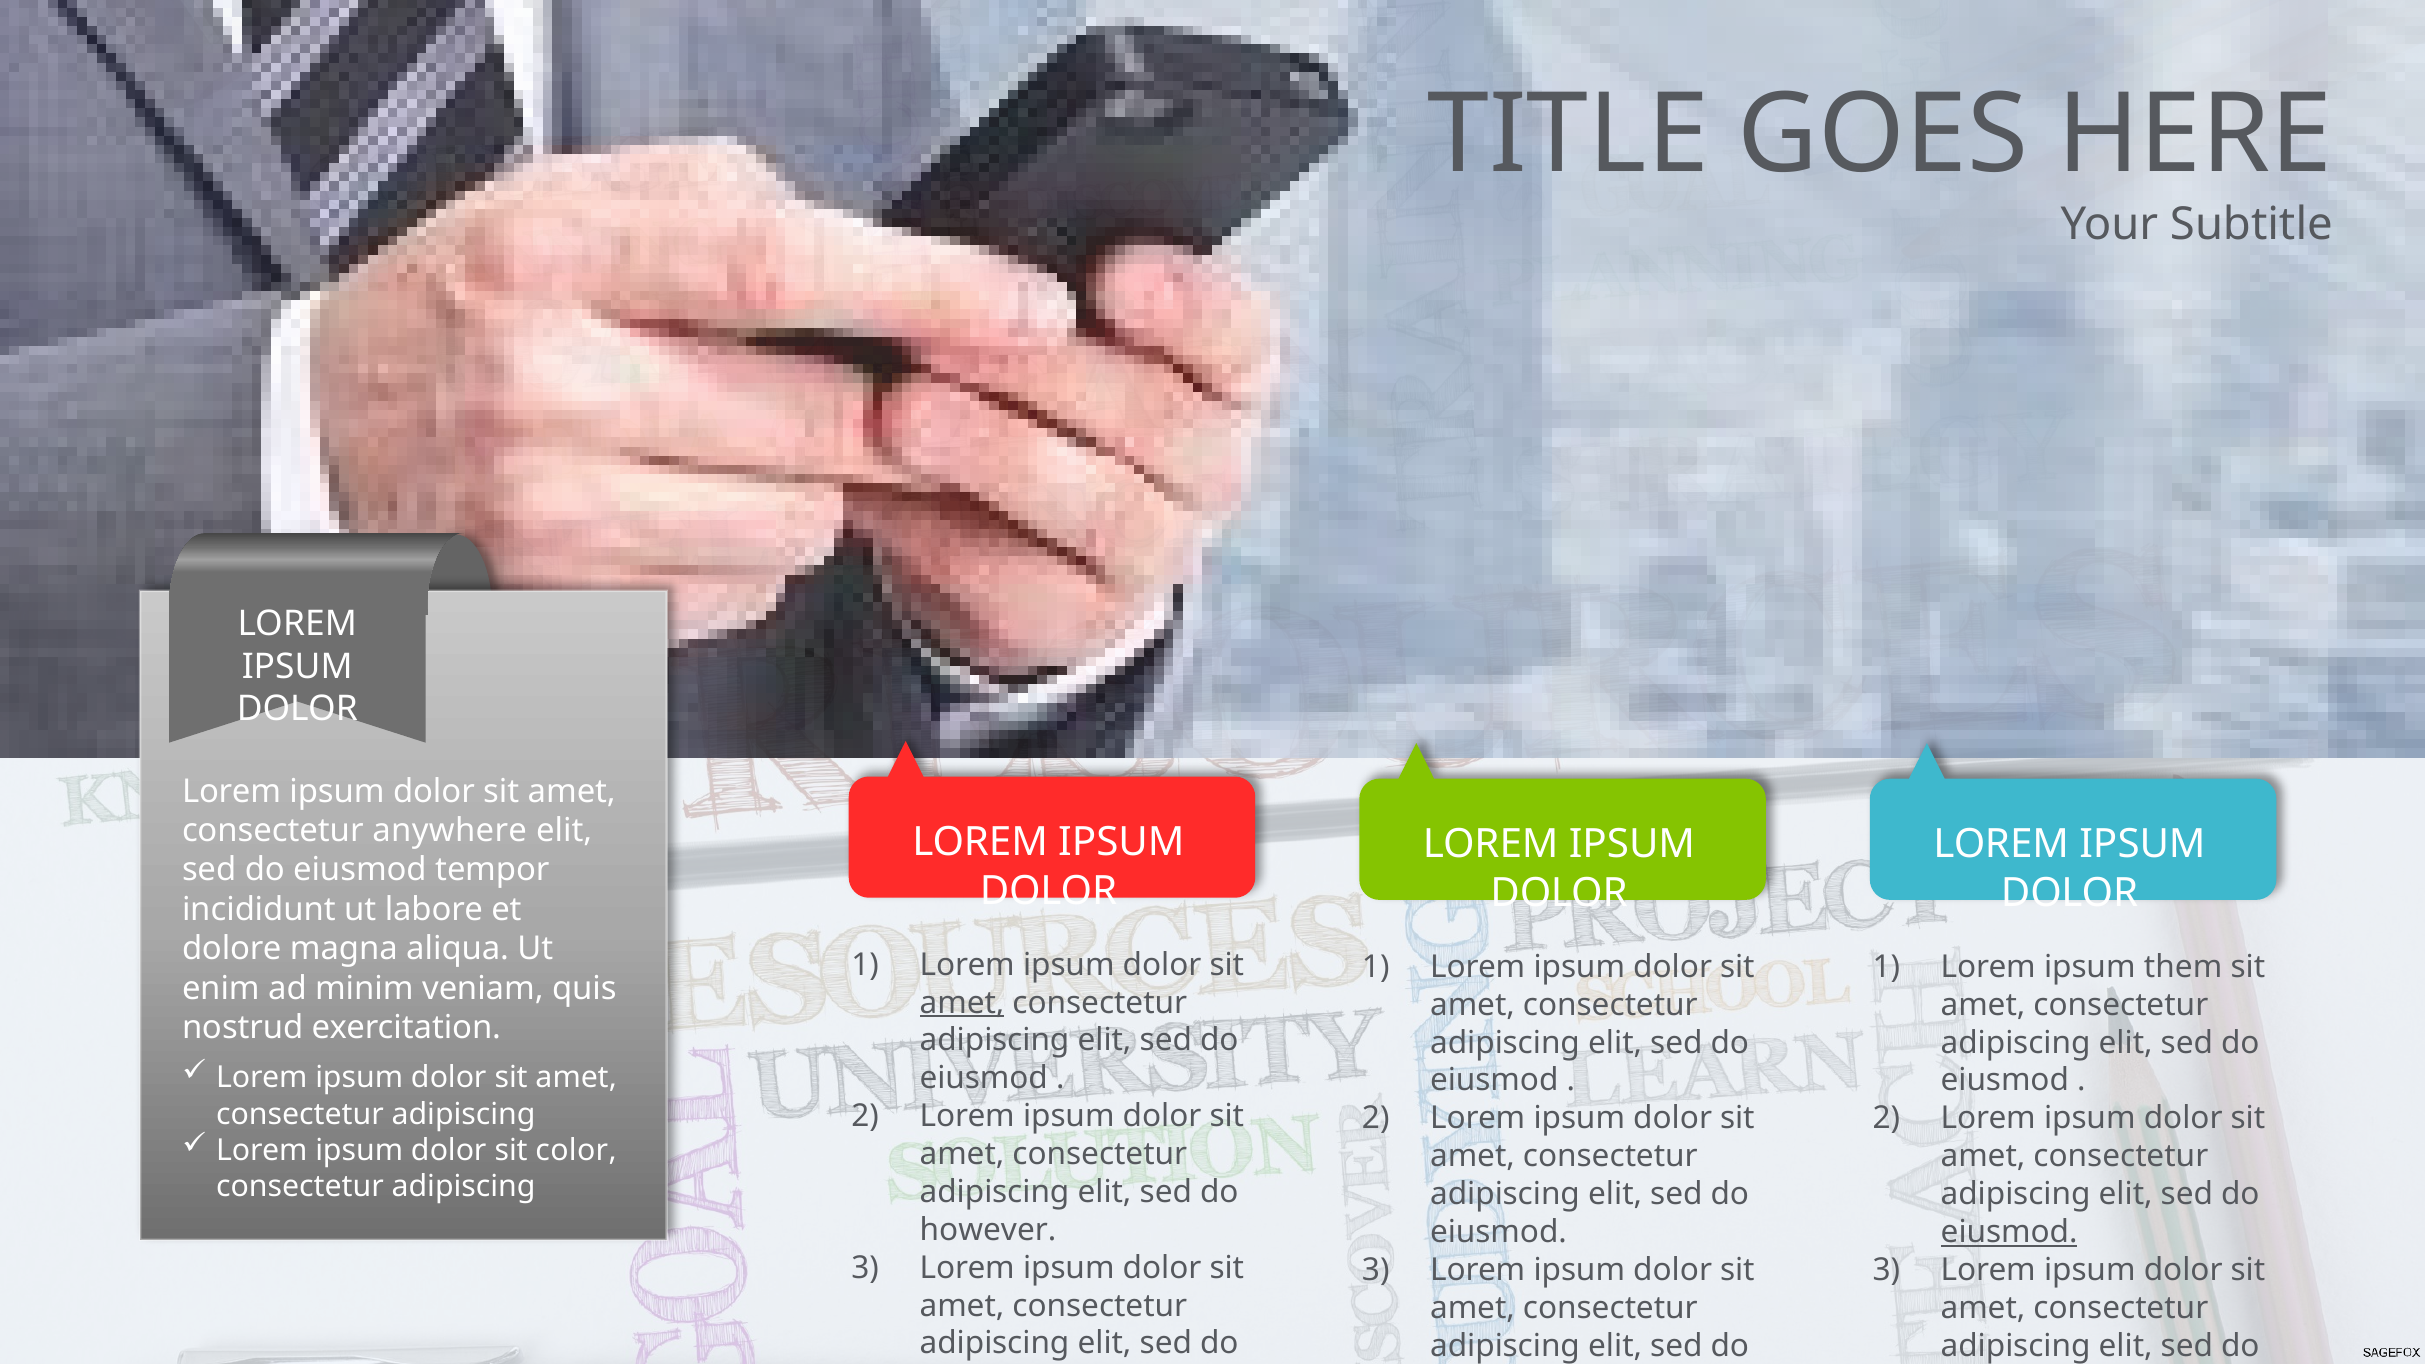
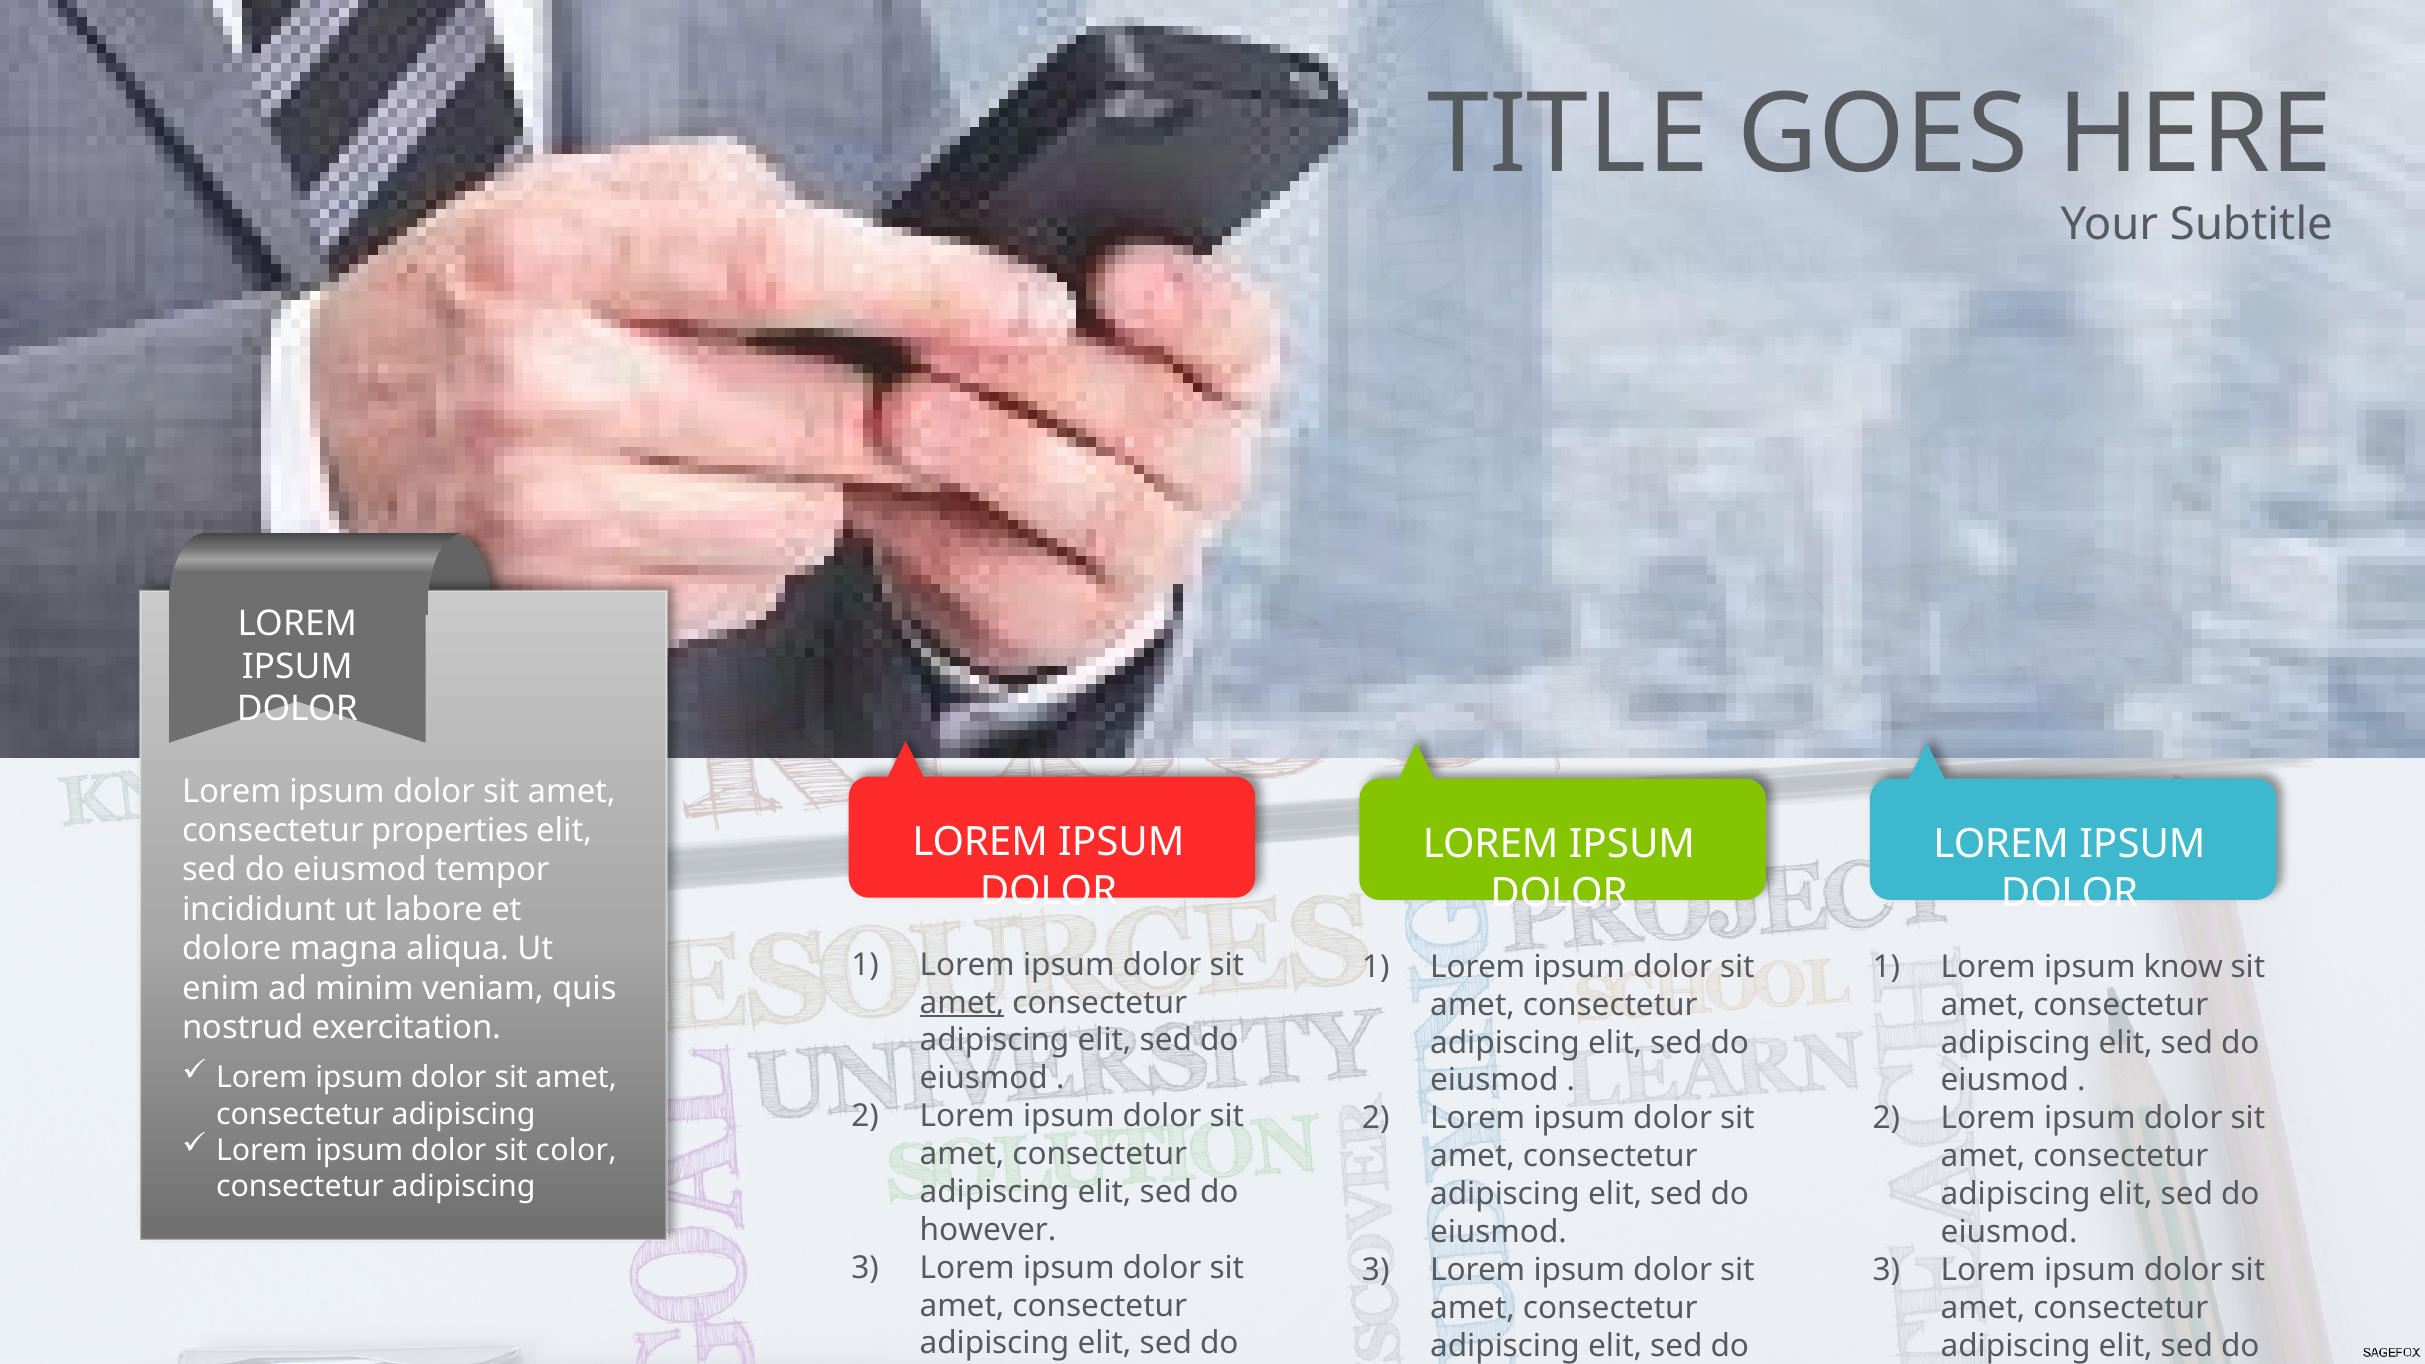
anywhere: anywhere -> properties (450, 831)
them: them -> know (2183, 967)
eiusmod underline: present -> none (2009, 1232)
